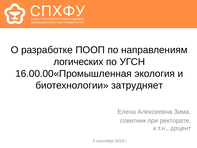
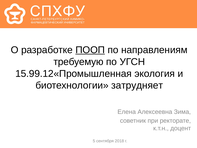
ПООП underline: none -> present (90, 50)
логических: логических -> требуемую (78, 62)
16.00.00«Промышленная: 16.00.00«Промышленная -> 15.99.12«Промышленная (74, 73)
